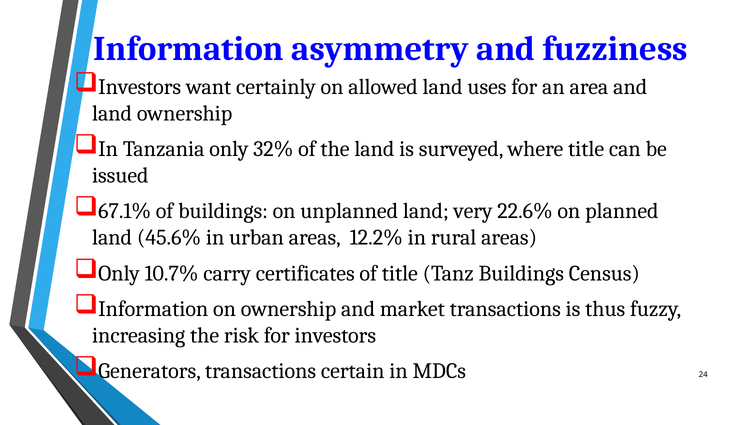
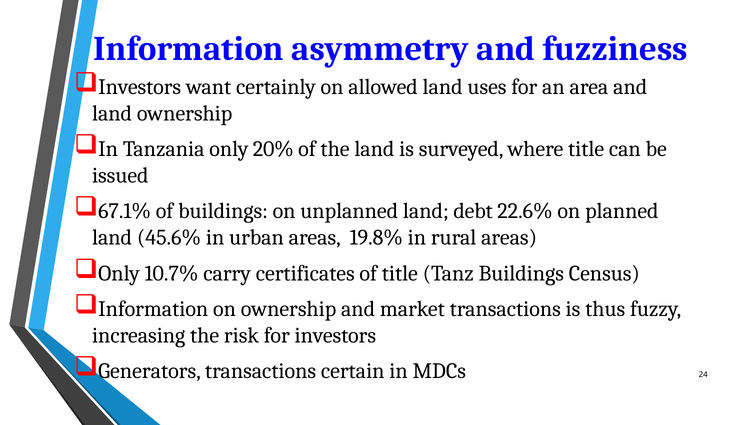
32%: 32% -> 20% (273, 149)
very: very -> debt (473, 211)
12.2%: 12.2% -> 19.8% (376, 238)
